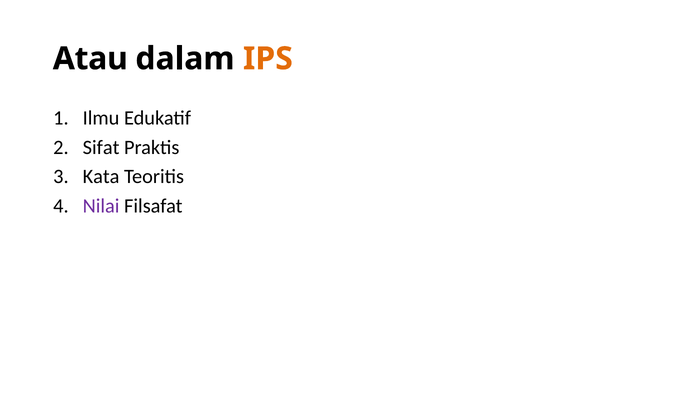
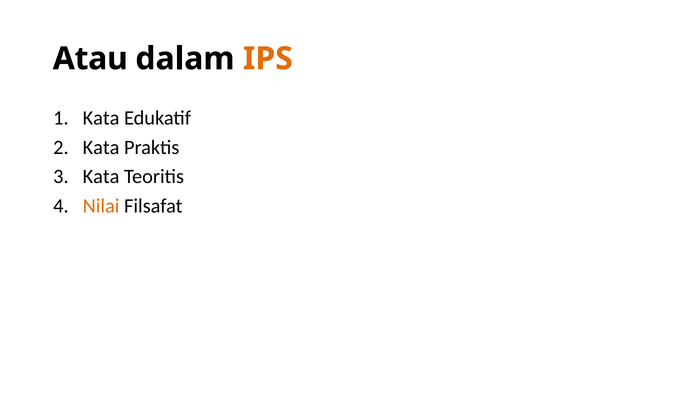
Ilmu: Ilmu -> Kata (101, 118)
Sifat: Sifat -> Kata (101, 147)
Nilai colour: purple -> orange (101, 206)
